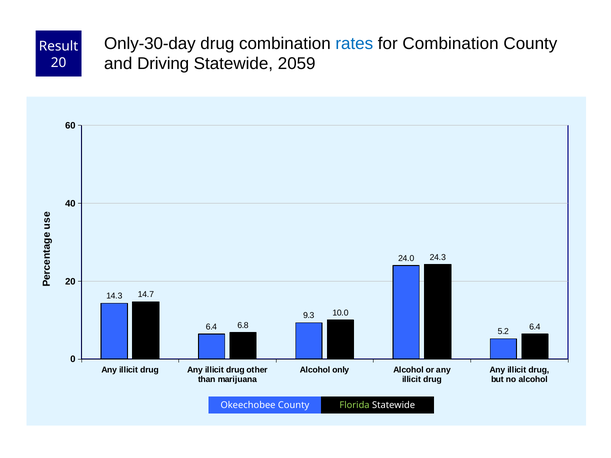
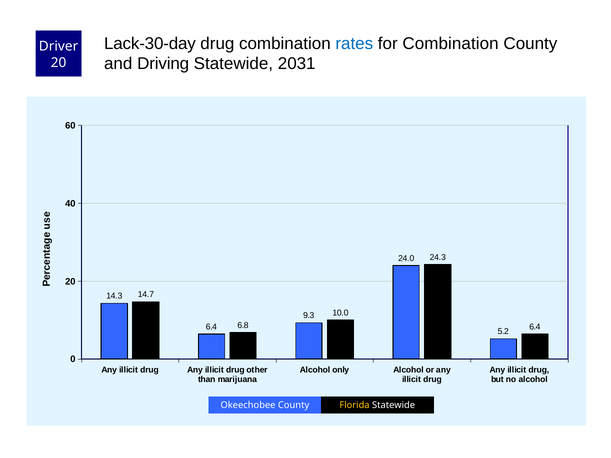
Only-30-day: Only-30-day -> Lack-30-day (150, 43)
Result: Result -> Driver (59, 46)
2059: 2059 -> 2031 (297, 64)
Florida colour: light green -> yellow (355, 405)
